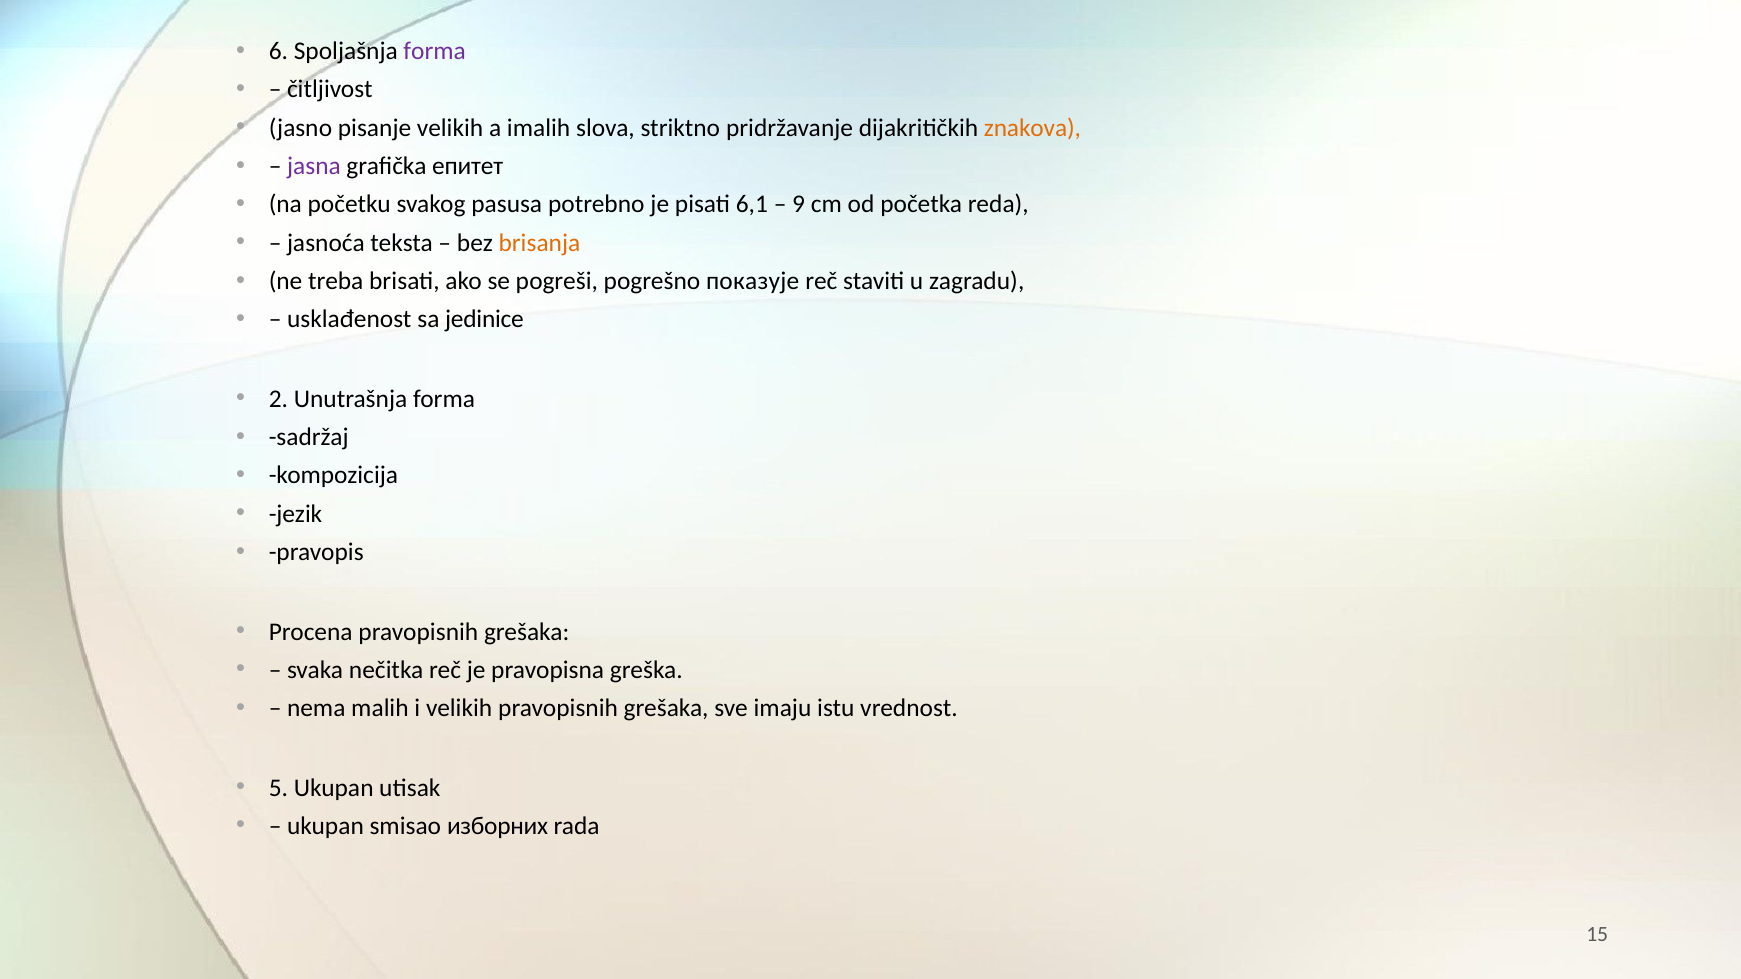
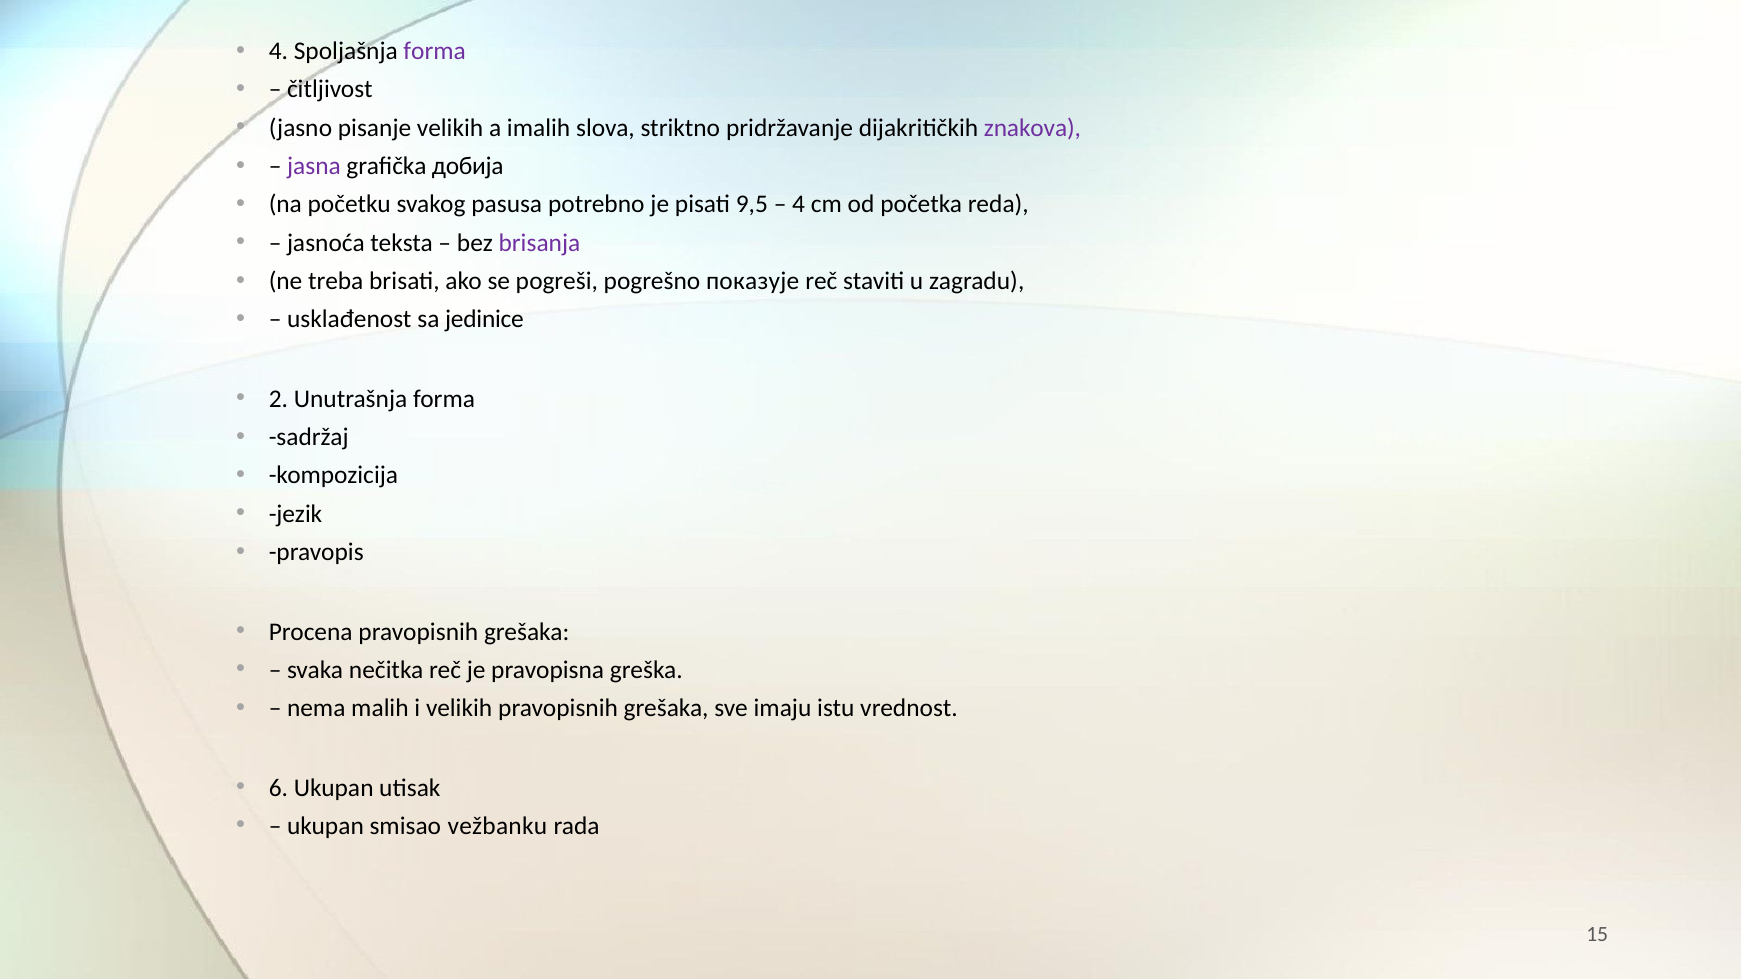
6: 6 -> 4 (278, 51)
znakova colour: orange -> purple (1032, 128)
епитет: епитет -> добија (468, 166)
6,1: 6,1 -> 9,5 (752, 205)
9: 9 -> 4 (799, 205)
brisanja colour: orange -> purple (539, 243)
5: 5 -> 6 (278, 788)
изборних: изборних -> vežbanku (497, 826)
